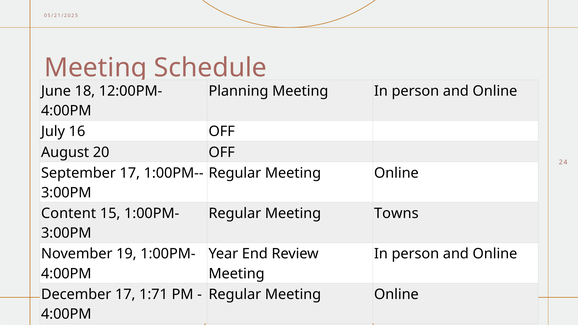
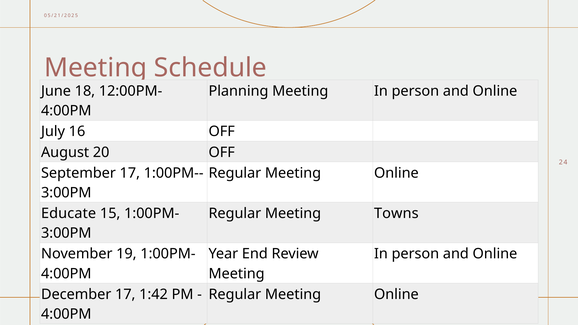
Content: Content -> Educate (69, 214)
1:71: 1:71 -> 1:42 (154, 294)
